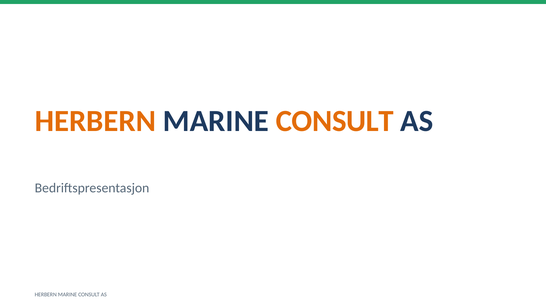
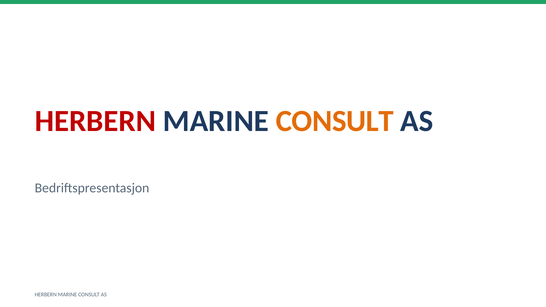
HERBERN colour: orange -> red (95, 121)
